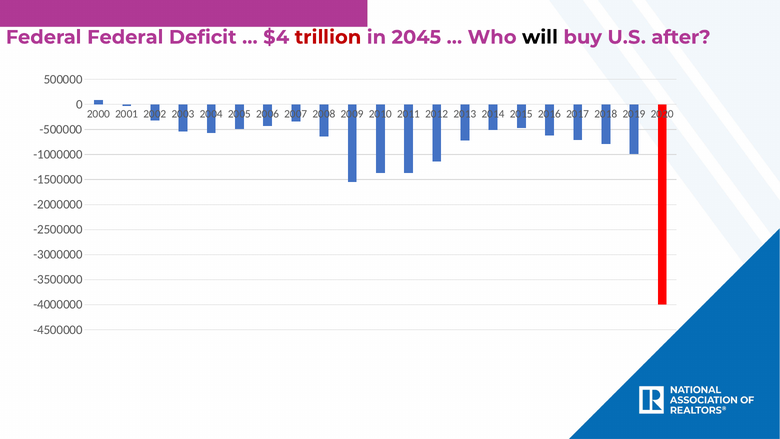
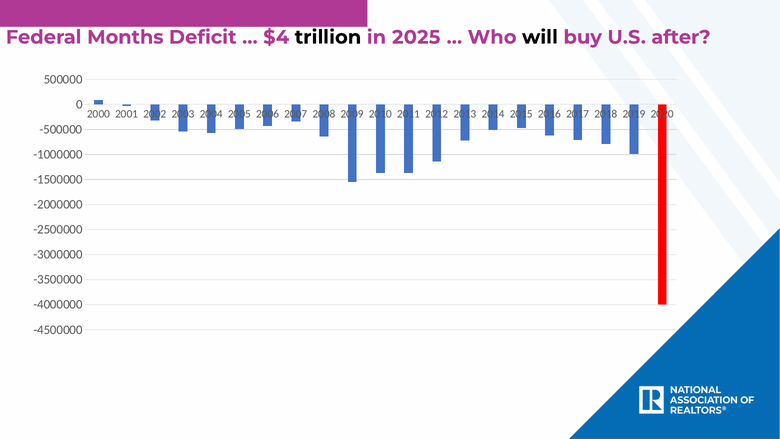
Federal Federal: Federal -> Months (125, 37)
trillion colour: red -> black (328, 37)
2045: 2045 -> 2025 (416, 37)
